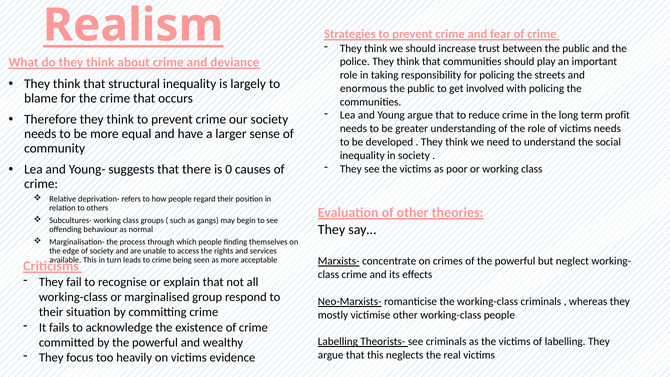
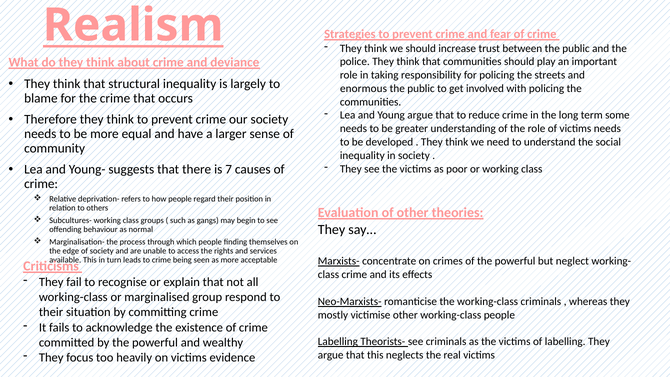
profit: profit -> some (617, 115)
0: 0 -> 7 (229, 169)
